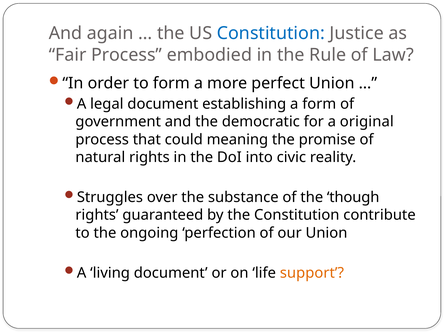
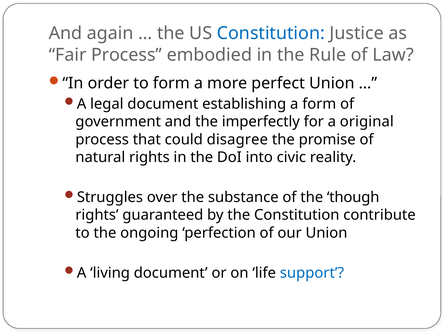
democratic: democratic -> imperfectly (261, 122)
meaning: meaning -> disagree (237, 139)
support colour: orange -> blue (312, 273)
